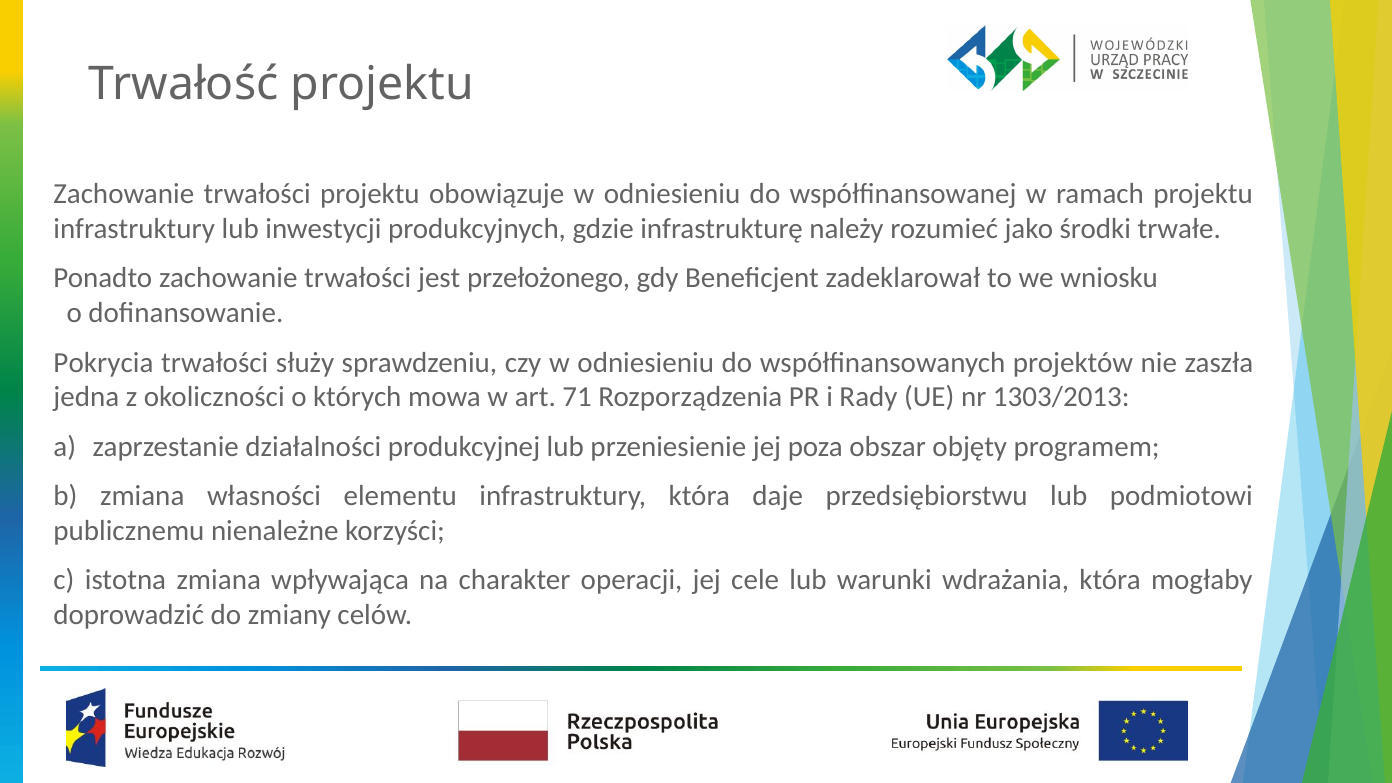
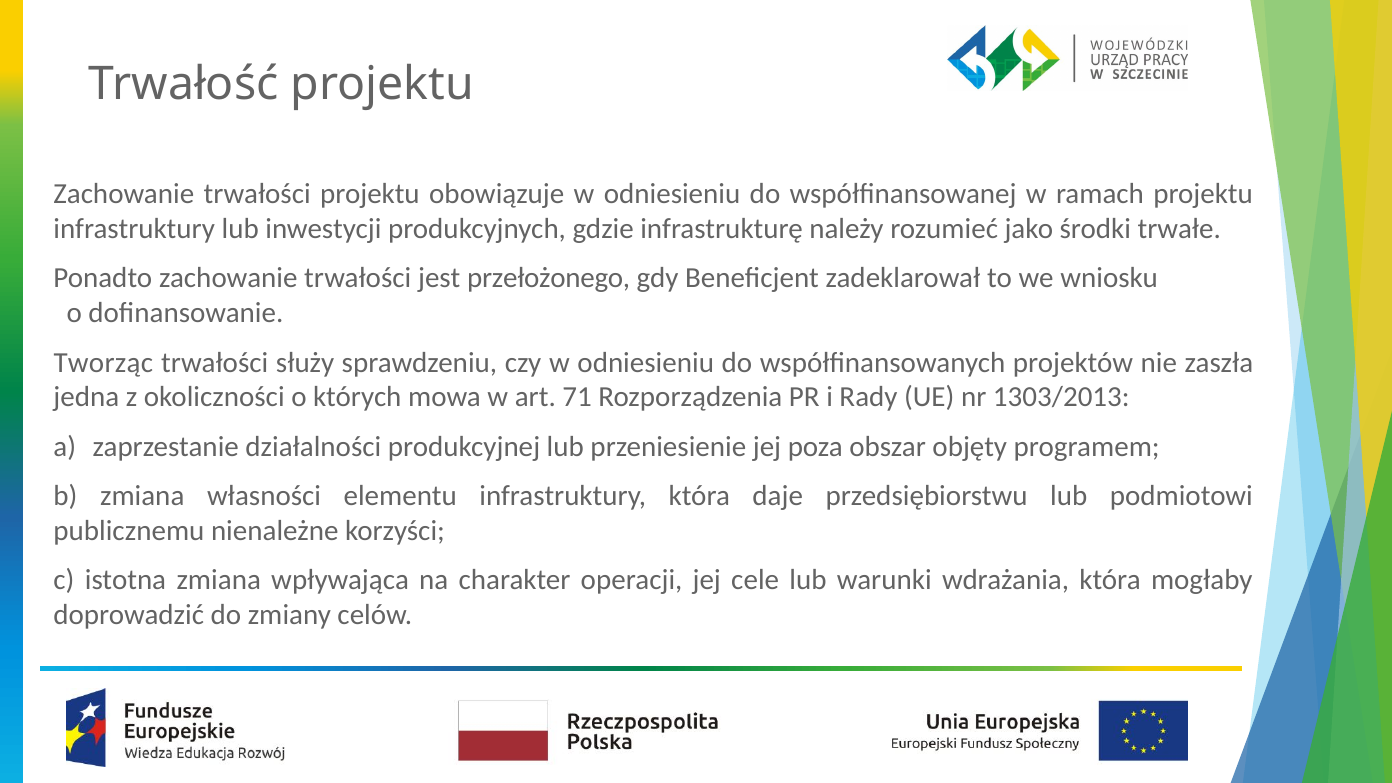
Pokrycia: Pokrycia -> Tworząc (103, 363)
